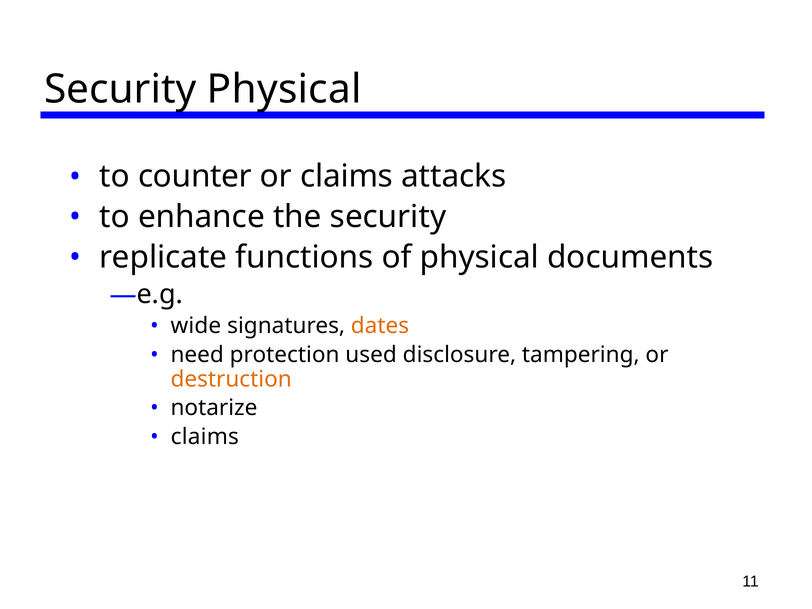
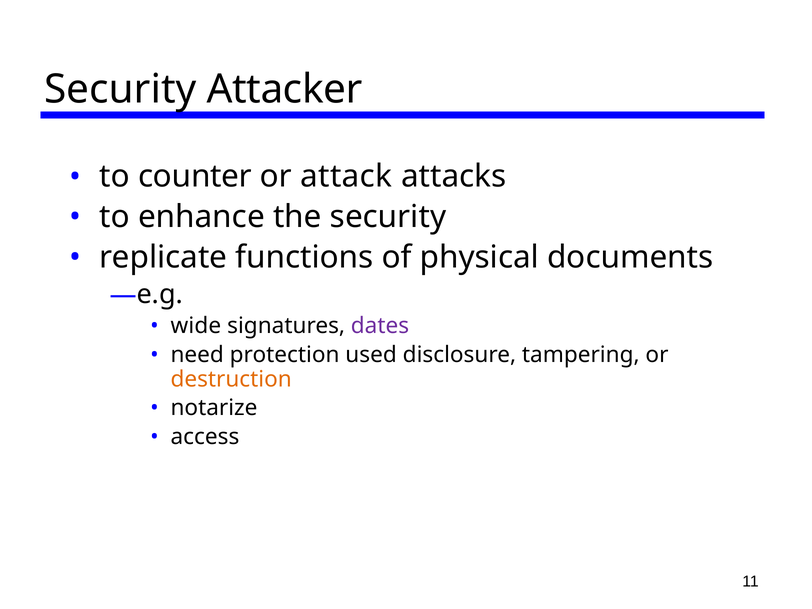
Security Physical: Physical -> Attacker (285, 89)
or claims: claims -> attack (346, 177)
dates colour: orange -> purple (380, 326)
claims: claims -> access (205, 437)
